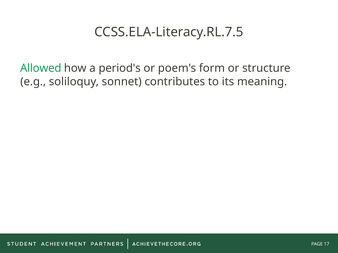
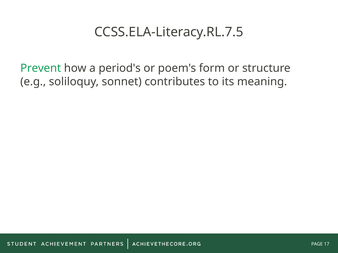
Allowed: Allowed -> Prevent (41, 68)
